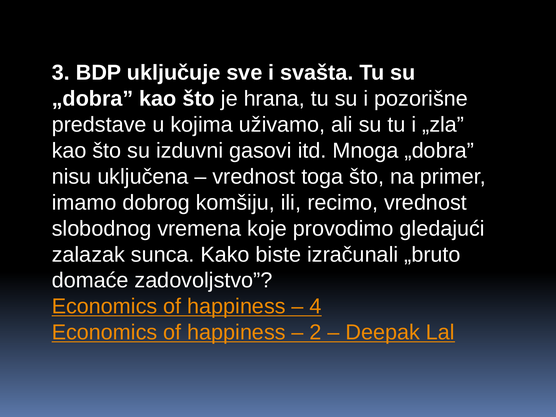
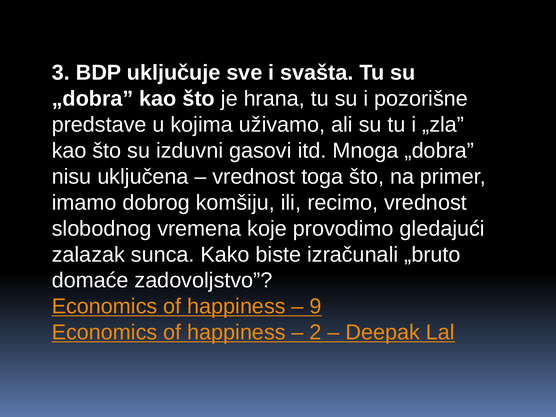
4: 4 -> 9 (316, 306)
